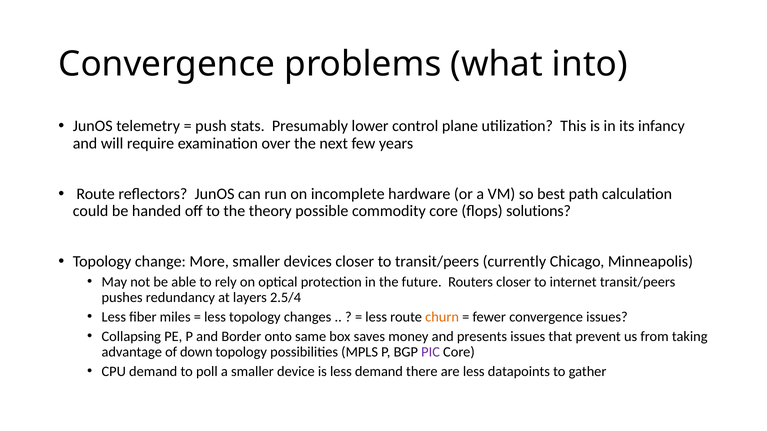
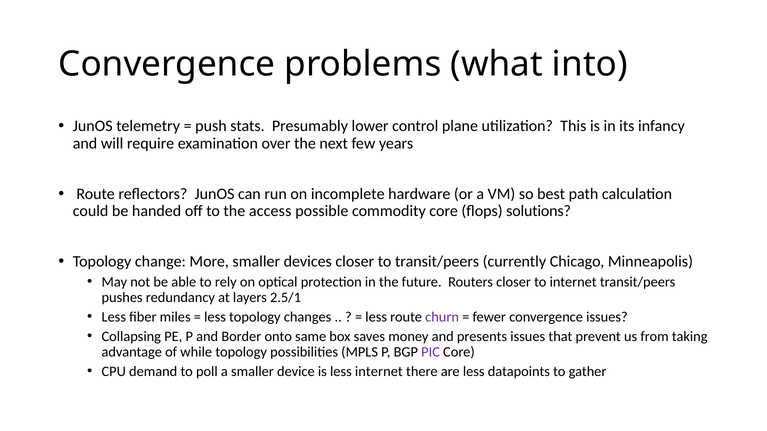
theory: theory -> access (270, 211)
2.5/4: 2.5/4 -> 2.5/1 (286, 298)
churn colour: orange -> purple (442, 317)
down: down -> while (196, 352)
less demand: demand -> internet (379, 372)
